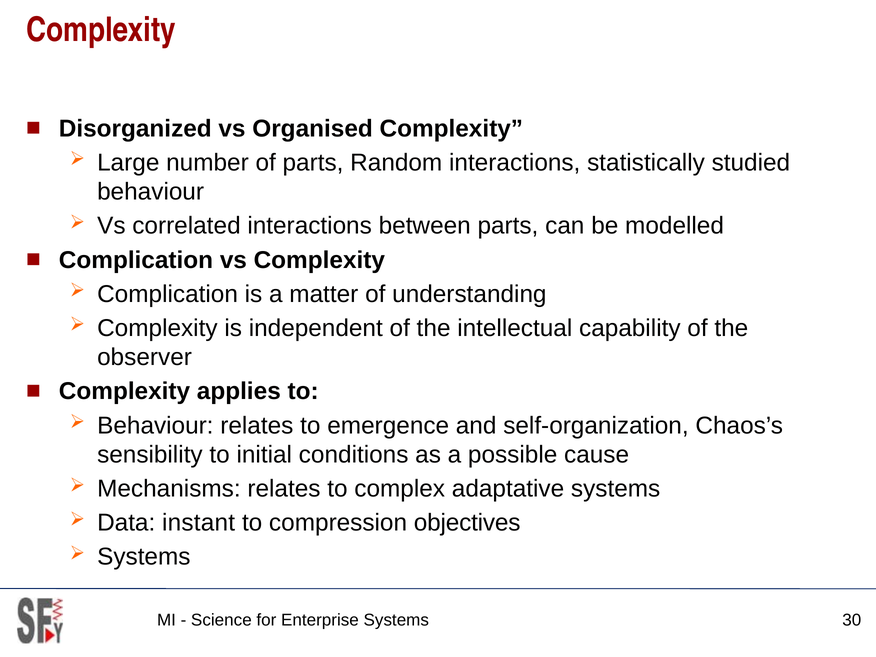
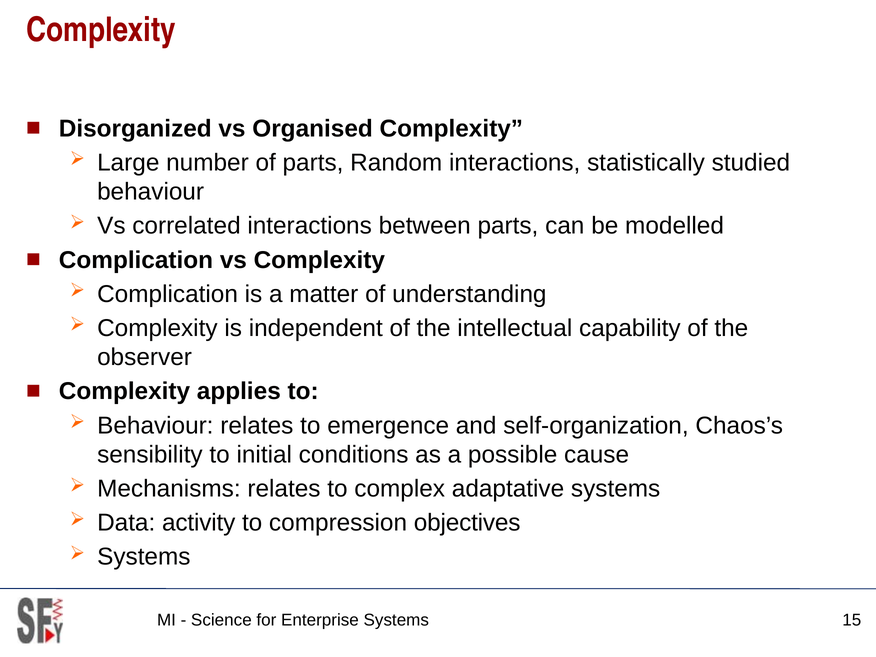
instant: instant -> activity (199, 523)
30: 30 -> 15 (852, 620)
